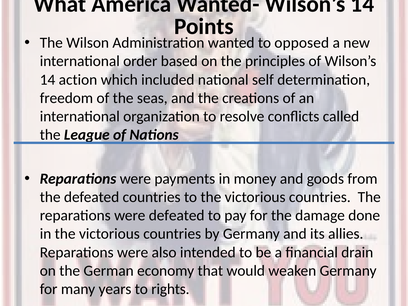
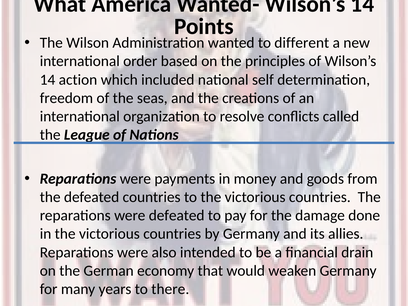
opposed: opposed -> different (302, 43)
rights: rights -> there (170, 289)
